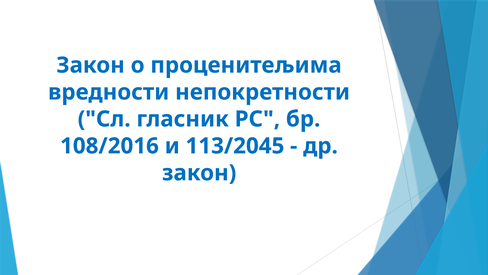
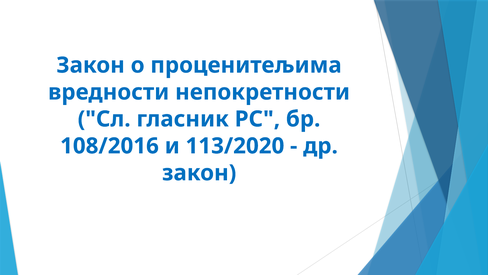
113/2045: 113/2045 -> 113/2020 (235, 146)
